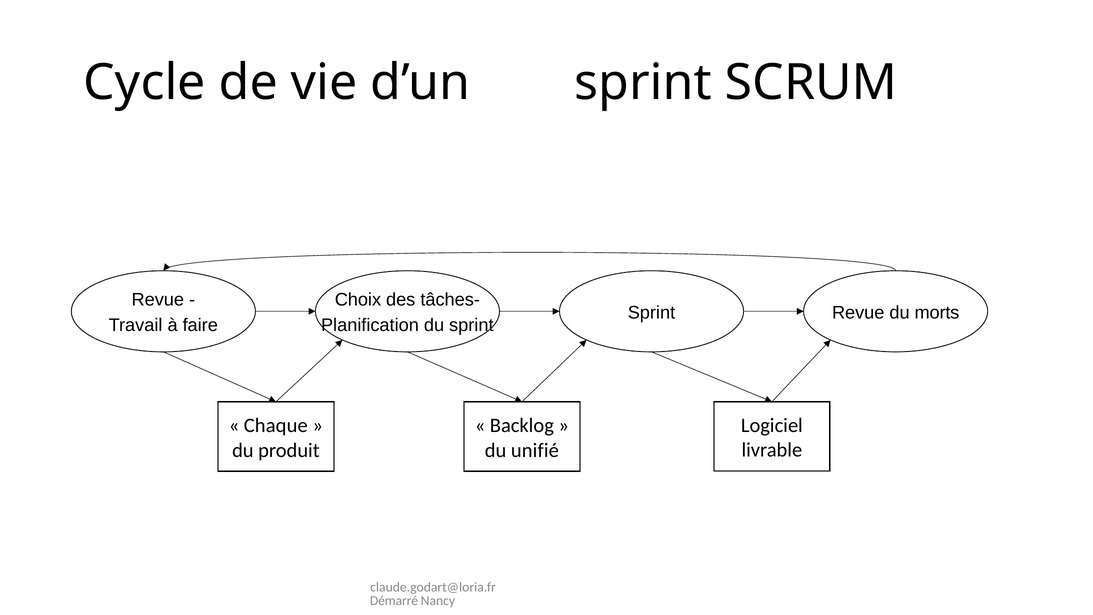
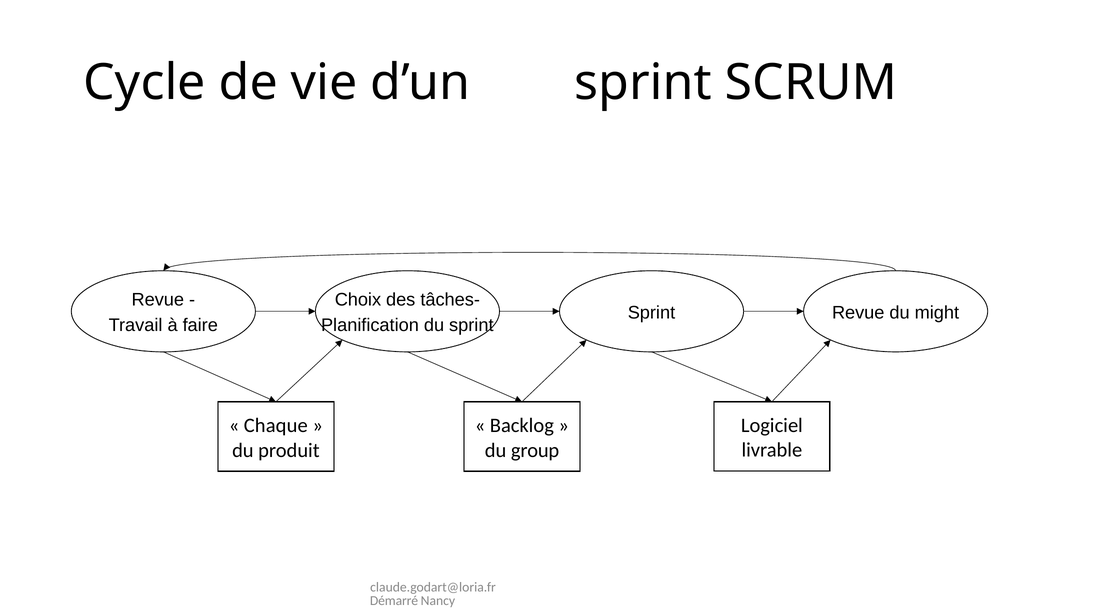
morts: morts -> might (937, 312)
unifié: unifié -> group (535, 450)
